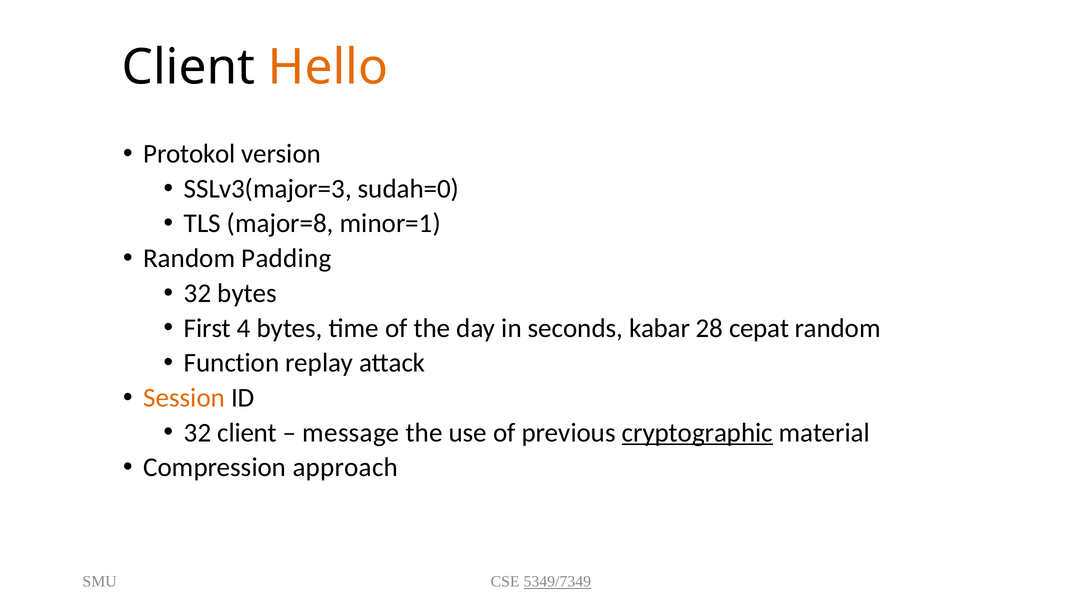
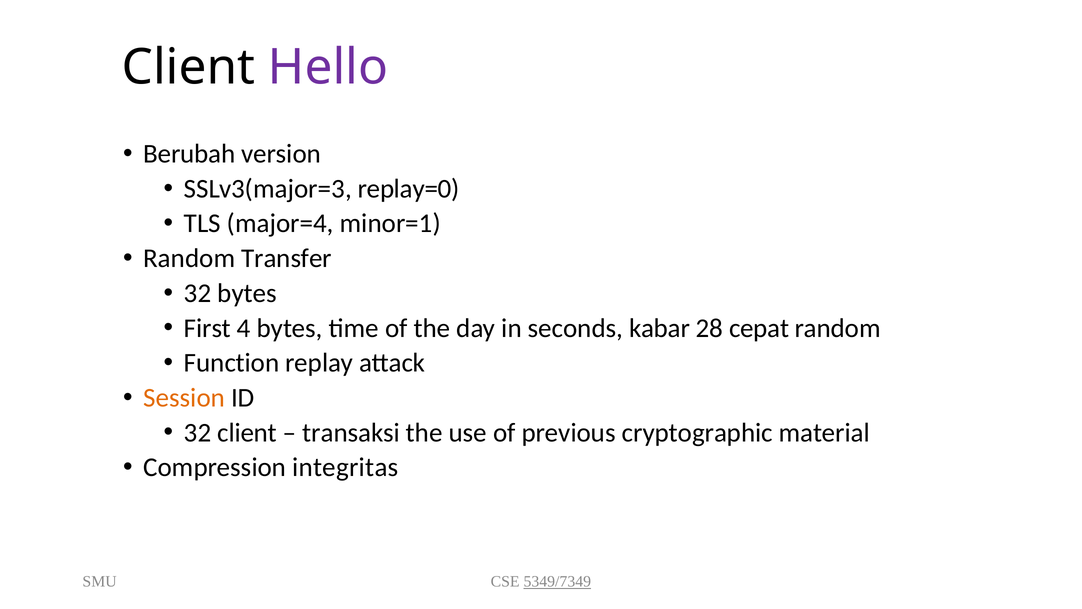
Hello colour: orange -> purple (328, 67)
Protokol: Protokol -> Berubah (189, 154)
sudah=0: sudah=0 -> replay=0 (409, 189)
major=8: major=8 -> major=4 (280, 223)
Padding: Padding -> Transfer (287, 258)
message: message -> transaksi (351, 432)
cryptographic underline: present -> none (697, 432)
approach: approach -> integritas (345, 467)
